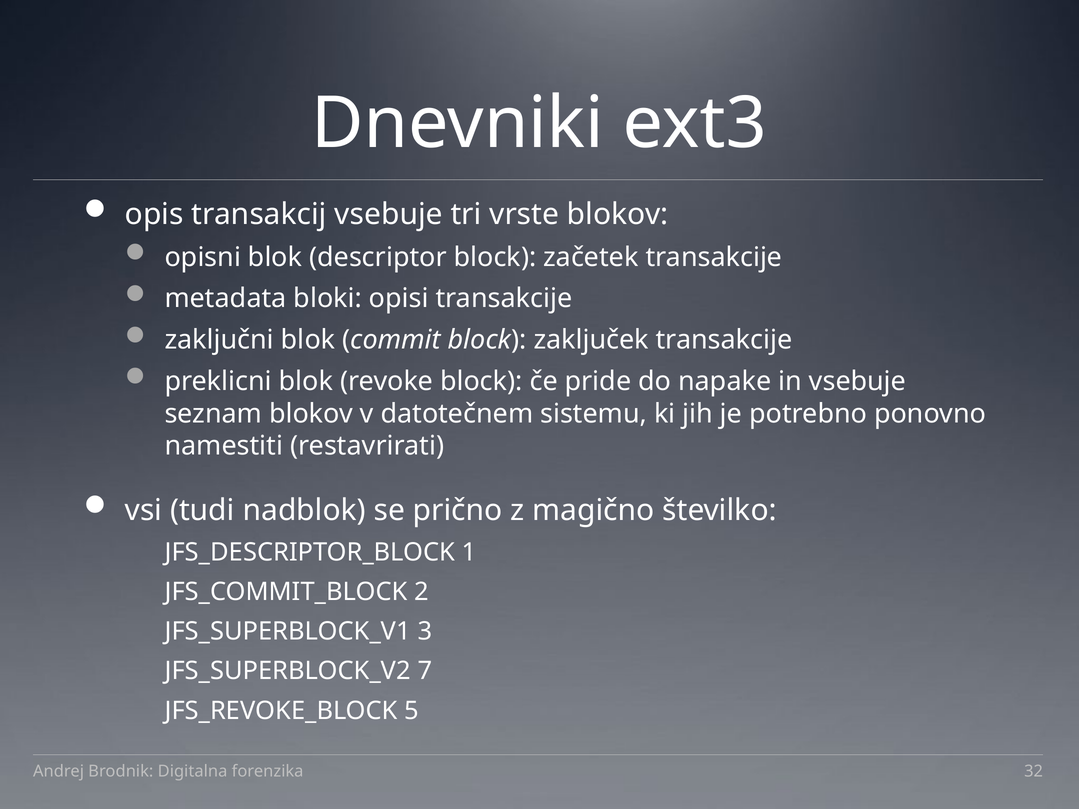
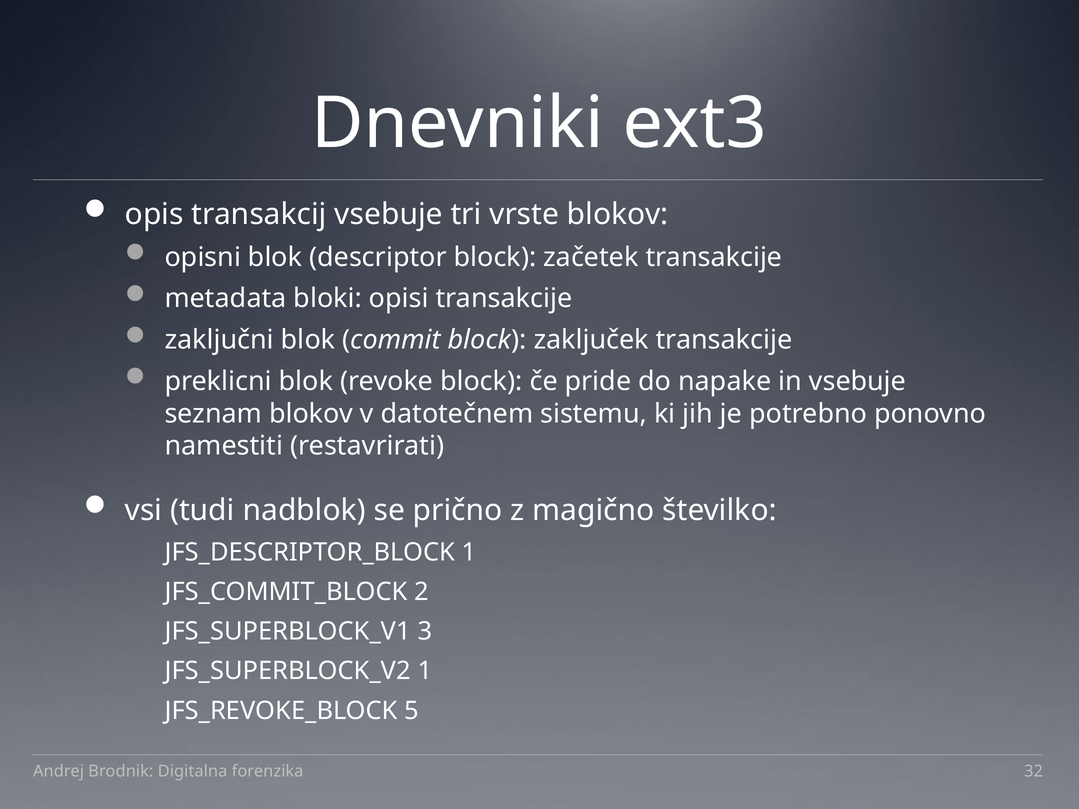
JFS_SUPERBLOCK_V2 7: 7 -> 1 (425, 671)
